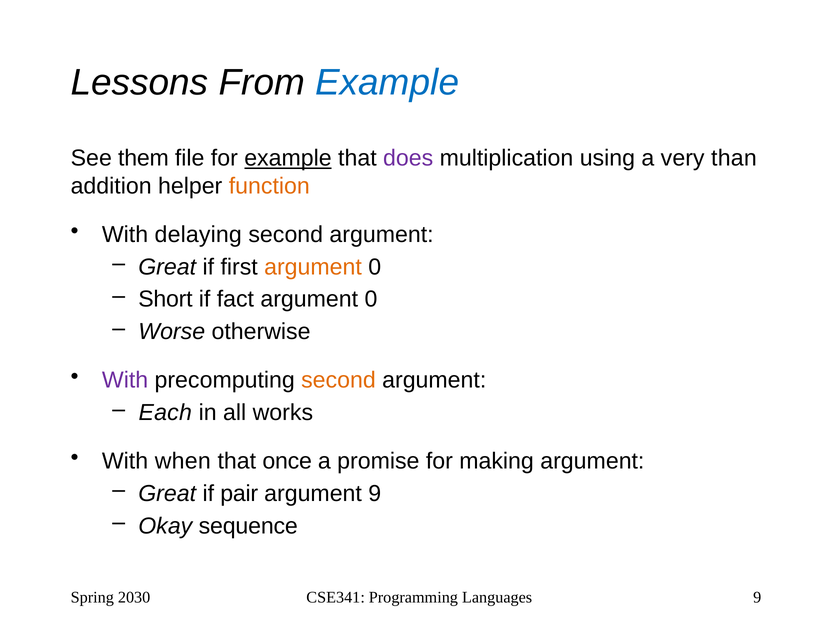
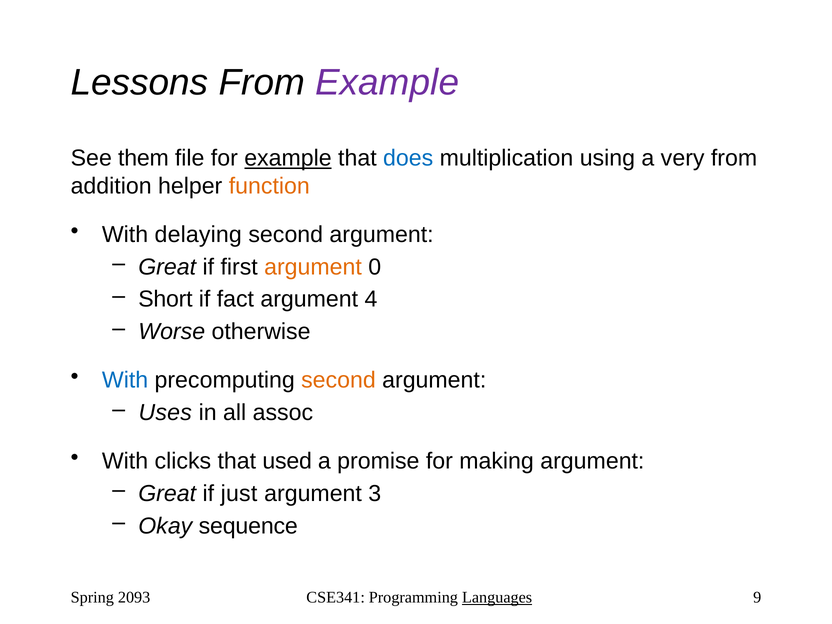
Example colour: blue -> purple (387, 82)
does colour: purple -> blue (408, 158)
very than: than -> from (734, 158)
0: 0 -> 4 (371, 299)
With colour: purple -> blue (125, 380)
Each: Each -> Uses (165, 413)
works: works -> assoc (283, 413)
when: when -> clicks (183, 461)
once: once -> used (287, 461)
pair: pair -> just (239, 494)
argument 9: 9 -> 3 (375, 494)
2030: 2030 -> 2093 (134, 597)
Languages underline: none -> present (497, 597)
